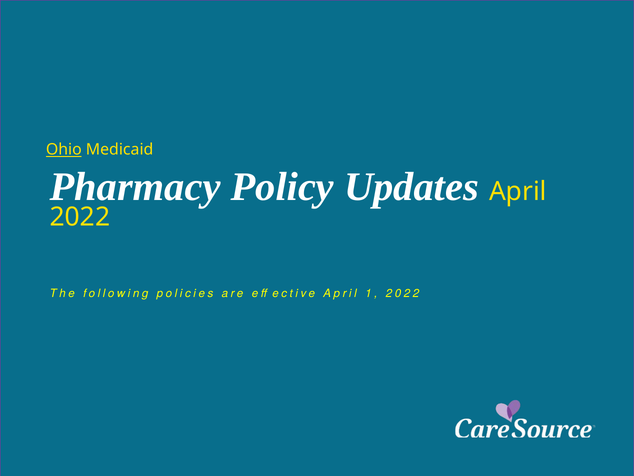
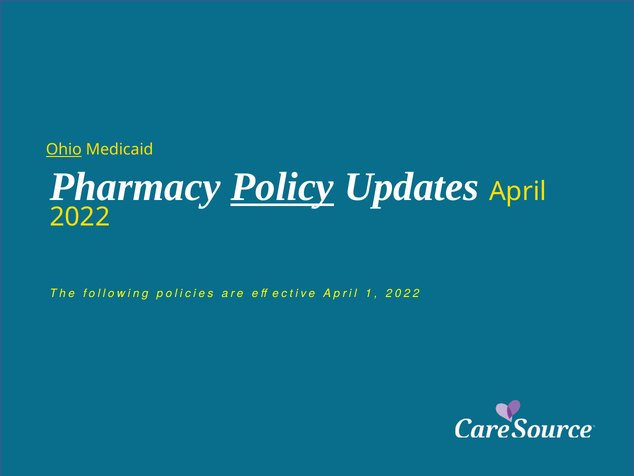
Policy underline: none -> present (282, 187)
